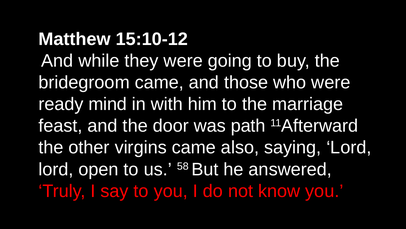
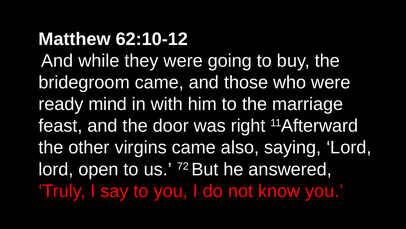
15:10-12: 15:10-12 -> 62:10-12 (152, 39)
path: path -> right (248, 126)
58: 58 -> 72 (183, 166)
